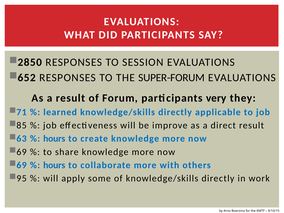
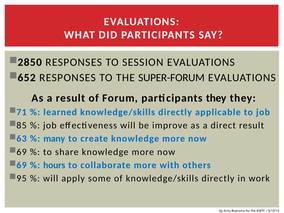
participants very: very -> they (216, 98)
hours: hours -> many (54, 139)
